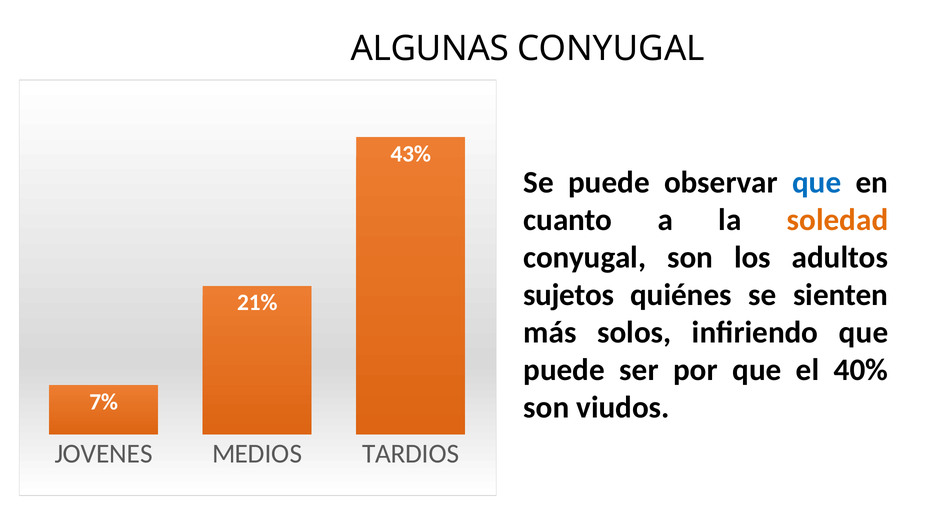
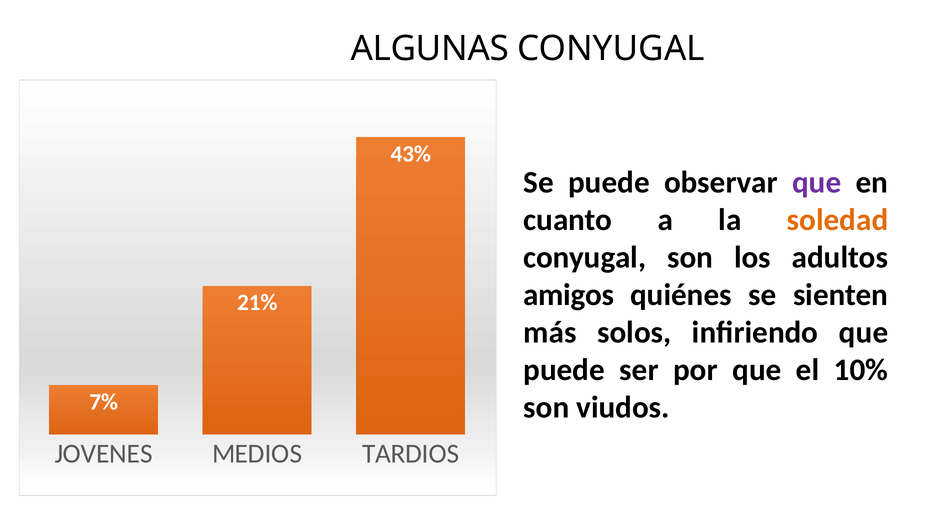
que colour: blue -> purple (817, 182)
sujetos: sujetos -> amigos (569, 295)
40%: 40% -> 10% (861, 369)
